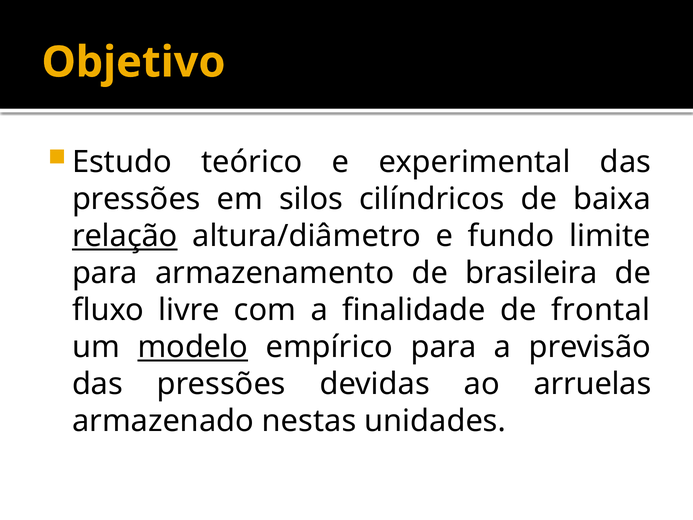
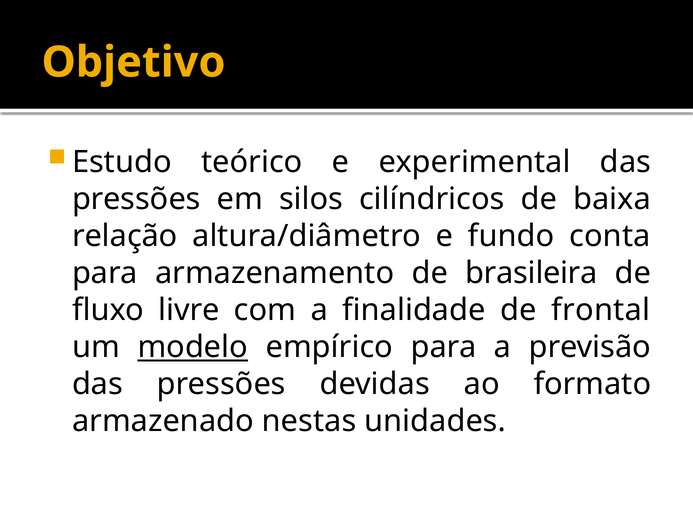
relação underline: present -> none (125, 236)
limite: limite -> conta (610, 236)
arruelas: arruelas -> formato (592, 384)
